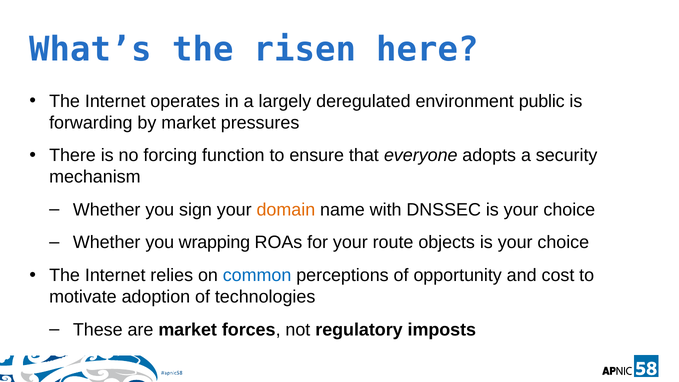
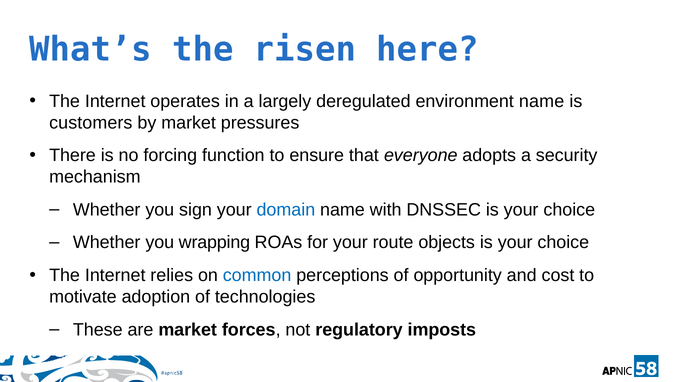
environment public: public -> name (542, 101)
forwarding: forwarding -> customers (91, 123)
domain colour: orange -> blue (286, 210)
